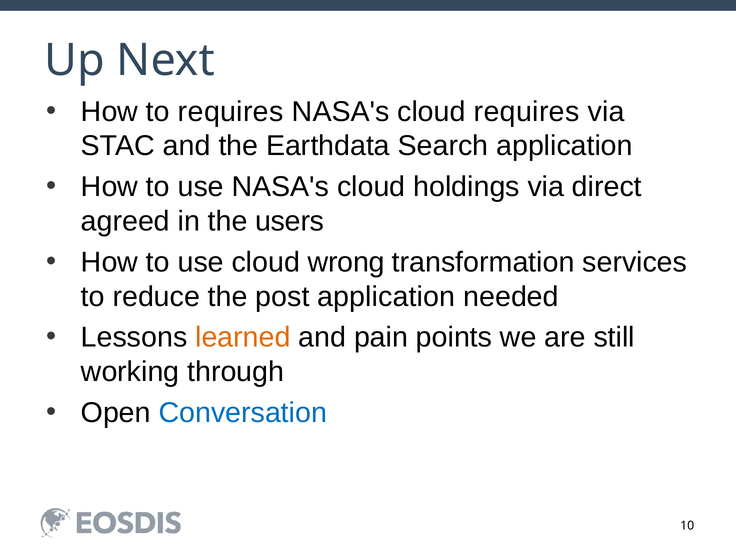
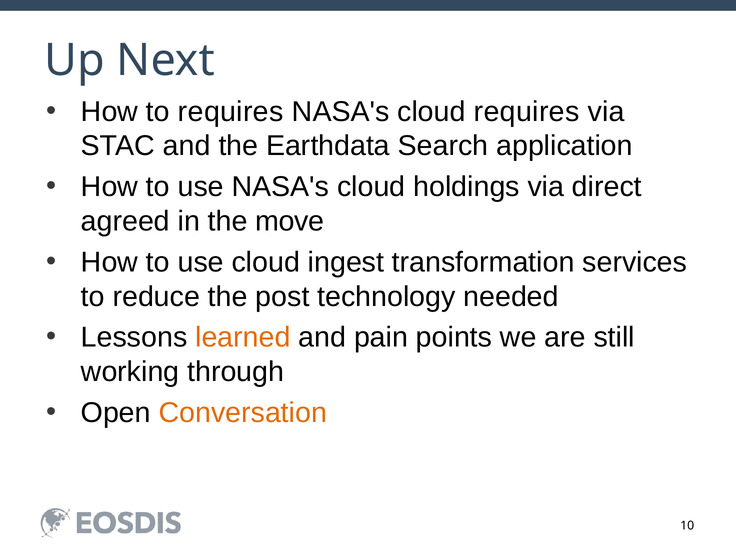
users: users -> move (290, 221)
wrong: wrong -> ingest (346, 262)
post application: application -> technology (386, 297)
Conversation colour: blue -> orange (243, 413)
